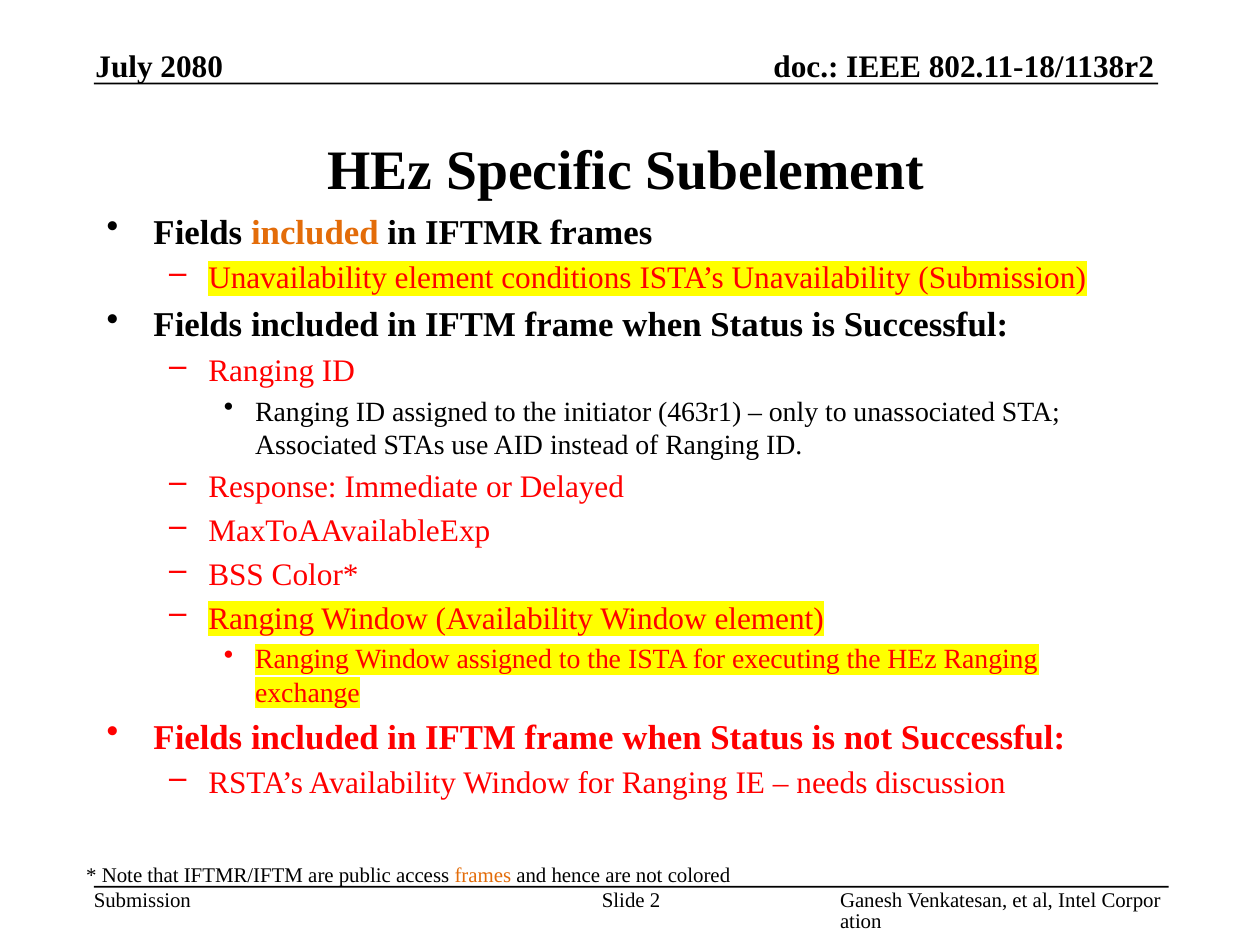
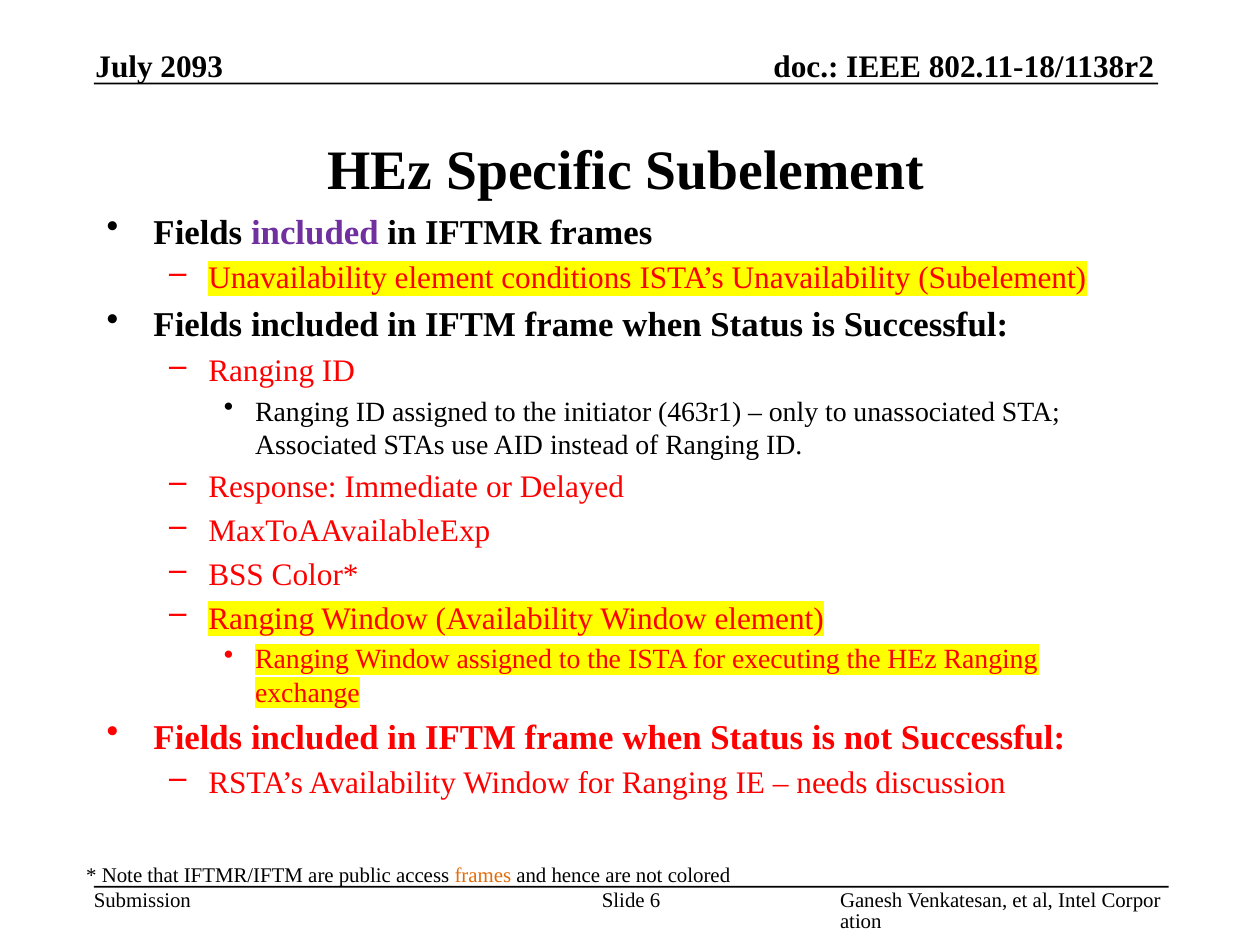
2080: 2080 -> 2093 (192, 67)
included colour: orange -> purple (315, 233)
Unavailability Submission: Submission -> Subelement (1002, 279)
2: 2 -> 6 (655, 901)
